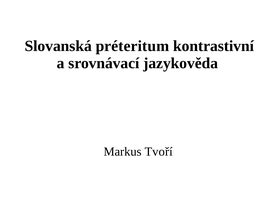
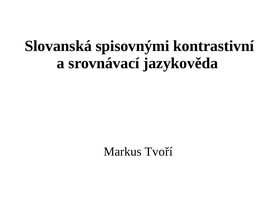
préteritum: préteritum -> spisovnými (132, 46)
